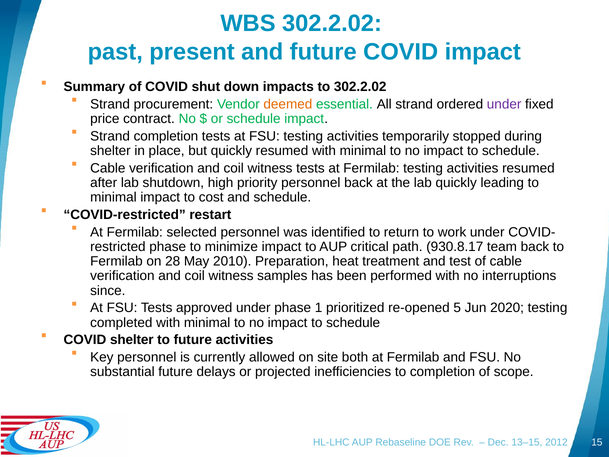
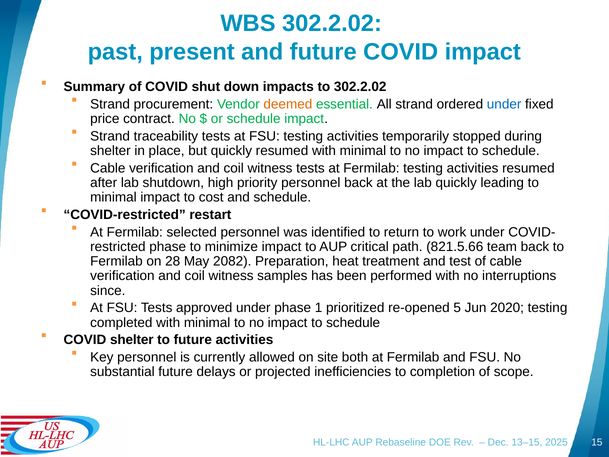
under colour: purple -> blue (504, 104)
Strand completion: completion -> traceability (166, 136)
930.8.17: 930.8.17 -> 821.5.66 (455, 247)
2010: 2010 -> 2082 (232, 261)
2012: 2012 -> 2025 (556, 442)
